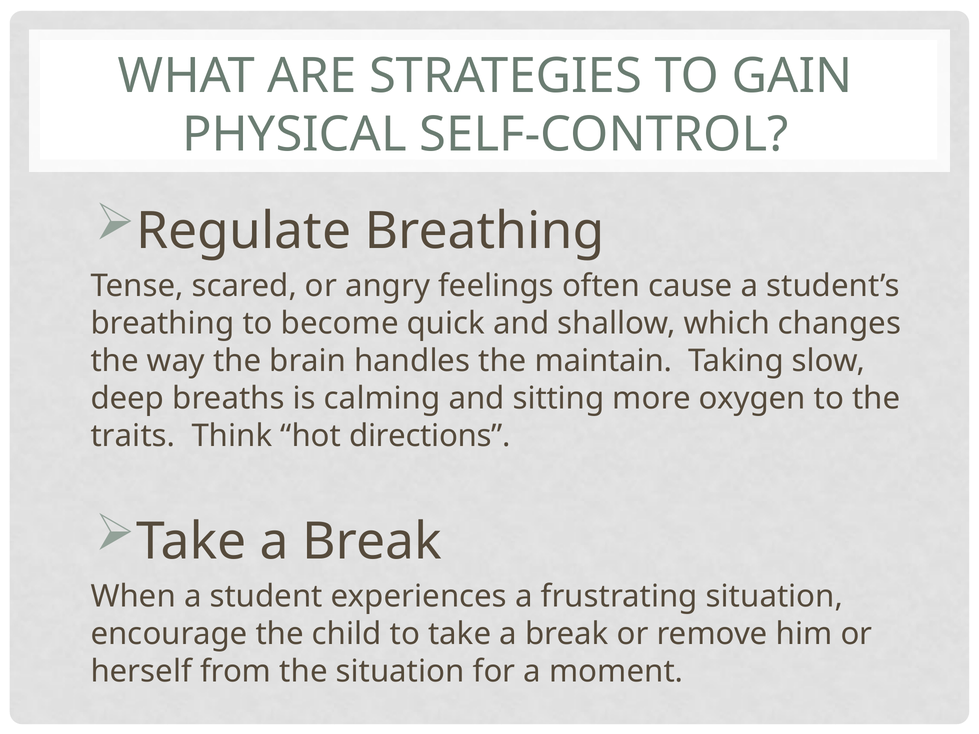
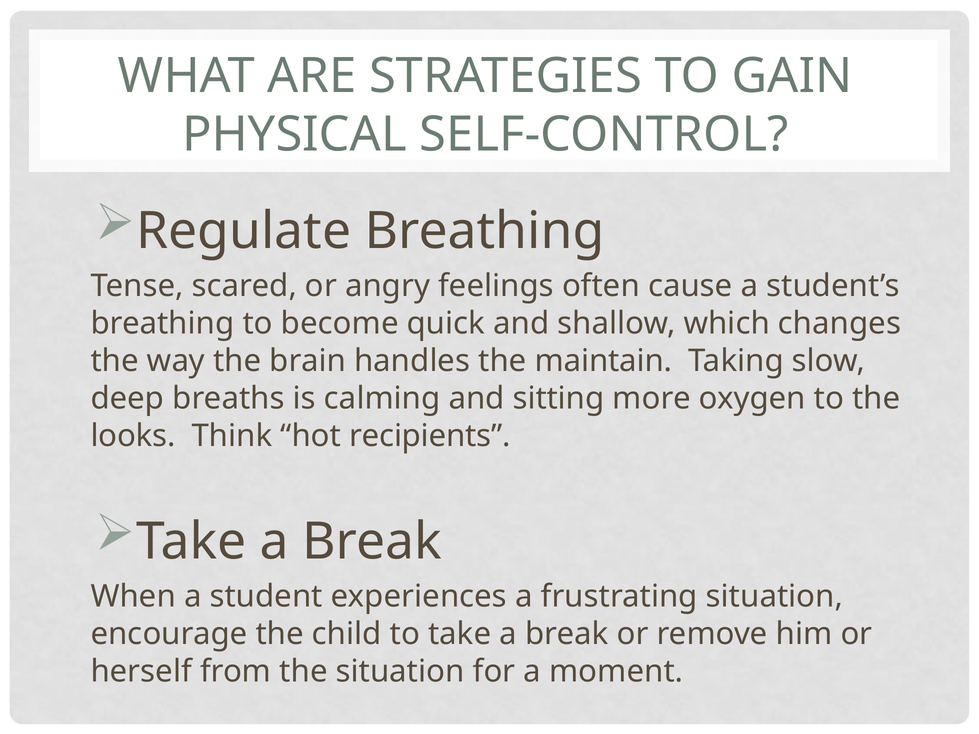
traits: traits -> looks (133, 436)
directions: directions -> recipients (430, 436)
